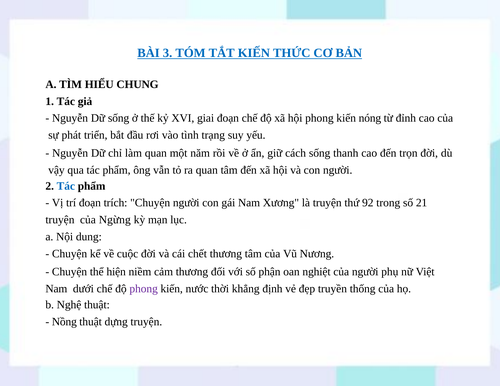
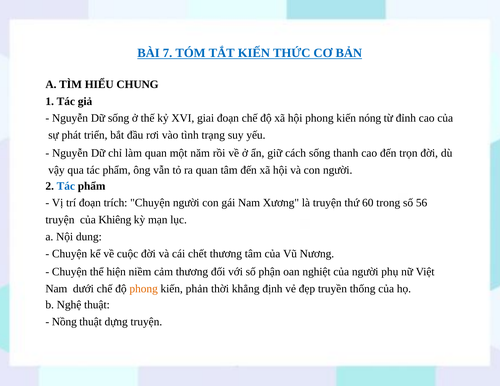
3: 3 -> 7 (168, 53)
92: 92 -> 60 (368, 203)
21: 21 -> 56 (422, 203)
Ngừng: Ngừng -> Khiêng (115, 220)
phong colour: purple -> orange (144, 289)
nước: nước -> phản (197, 289)
